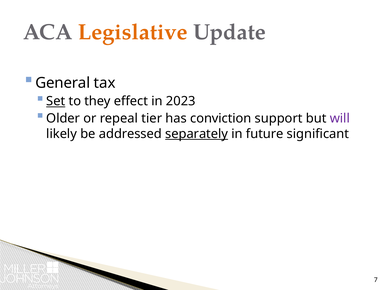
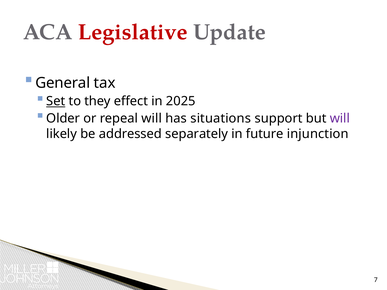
Legislative colour: orange -> red (133, 32)
2023: 2023 -> 2025 (181, 101)
repeal tier: tier -> will (152, 119)
conviction: conviction -> situations (221, 119)
separately underline: present -> none (197, 134)
significant: significant -> injunction (318, 134)
